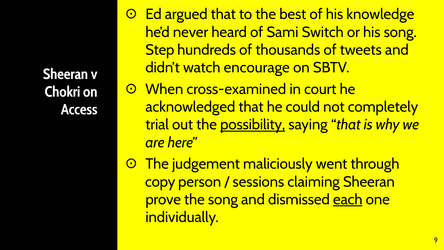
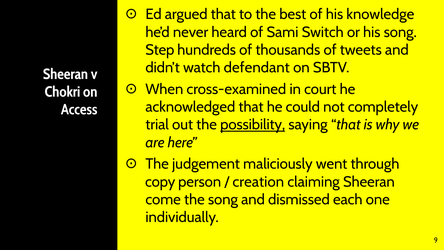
encourage: encourage -> defendant (257, 68)
sessions: sessions -> creation (258, 182)
prove: prove -> come (163, 199)
each underline: present -> none (348, 199)
